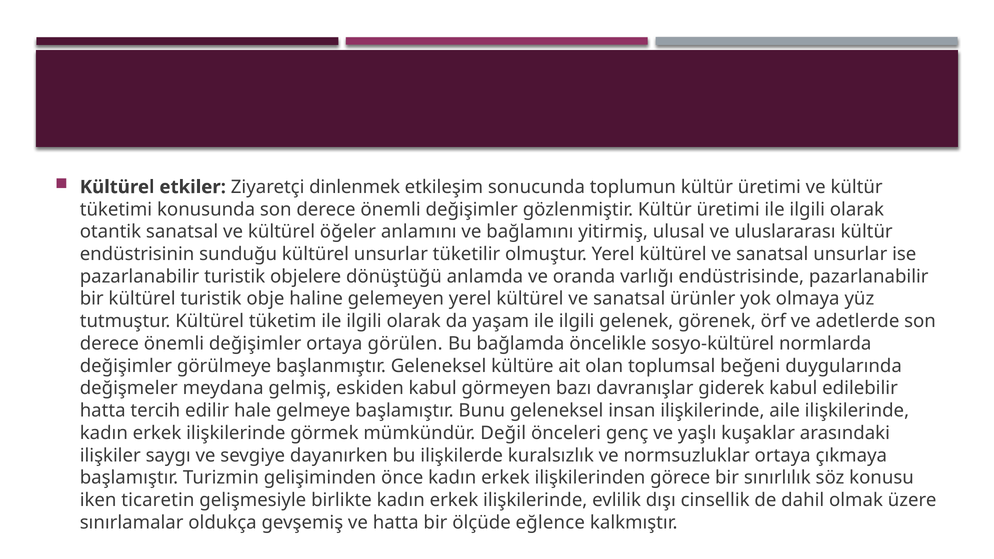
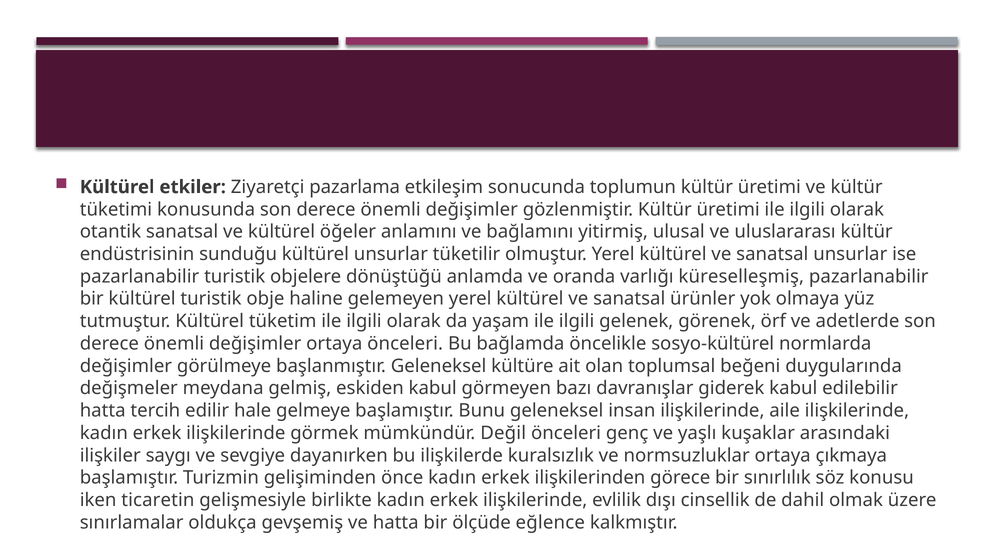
dinlenmek: dinlenmek -> pazarlama (355, 187)
endüstrisinde: endüstrisinde -> küreselleşmiş (741, 277)
ortaya görülen: görülen -> önceleri (405, 344)
